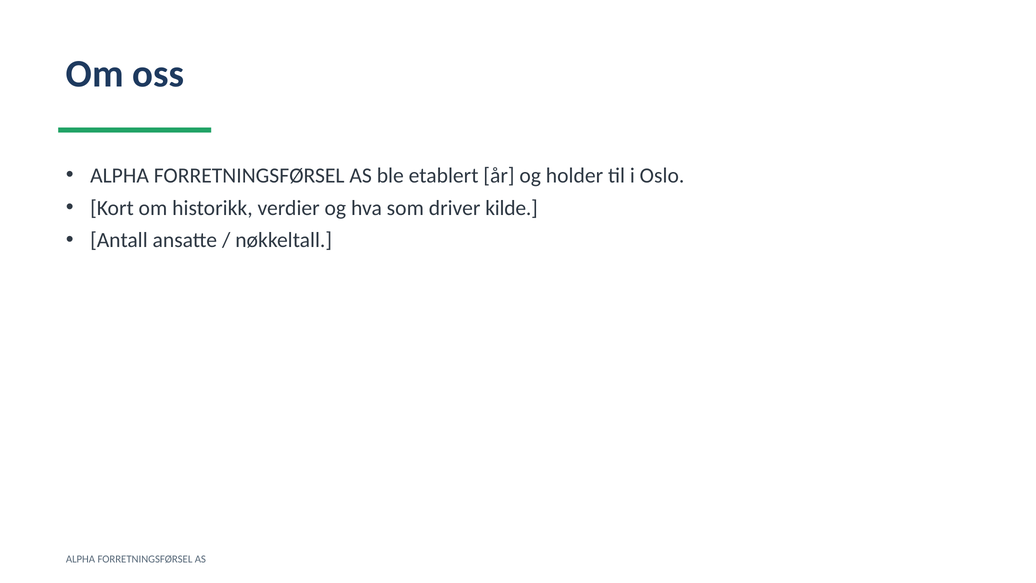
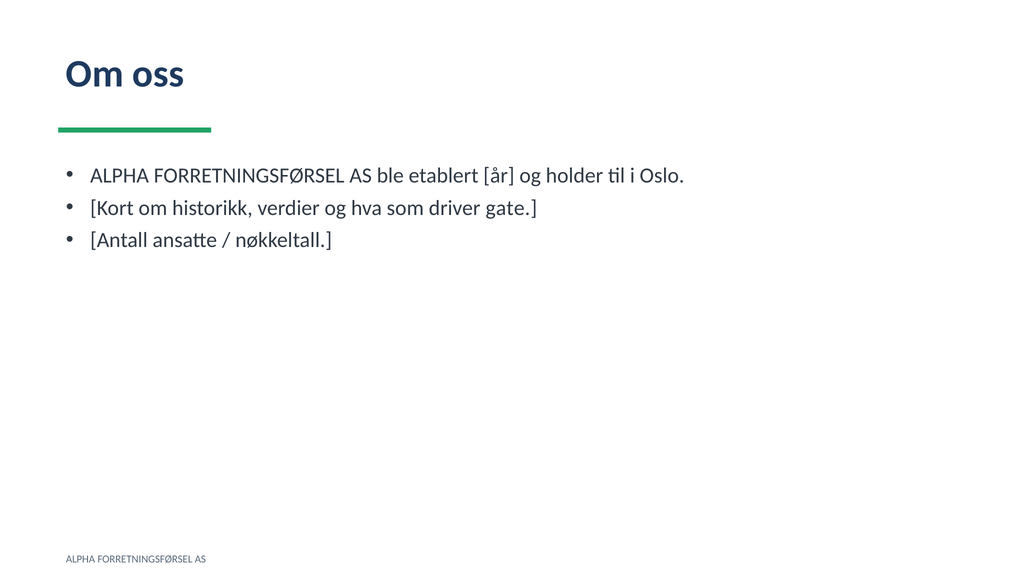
kilde: kilde -> gate (511, 208)
